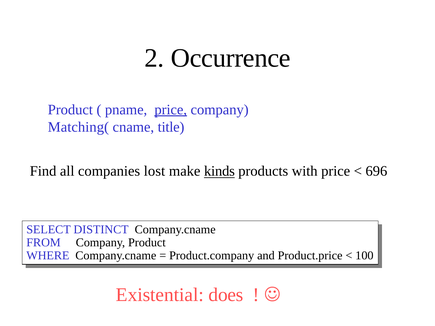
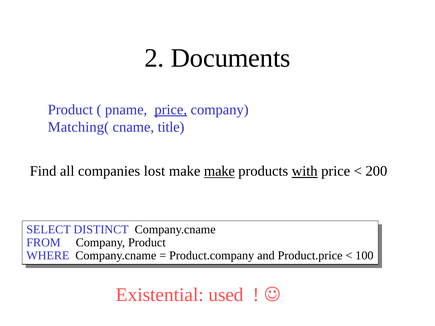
Occurrence: Occurrence -> Documents (231, 58)
make kinds: kinds -> make (219, 171)
with underline: none -> present (305, 171)
696: 696 -> 200 (376, 171)
does: does -> used (226, 295)
